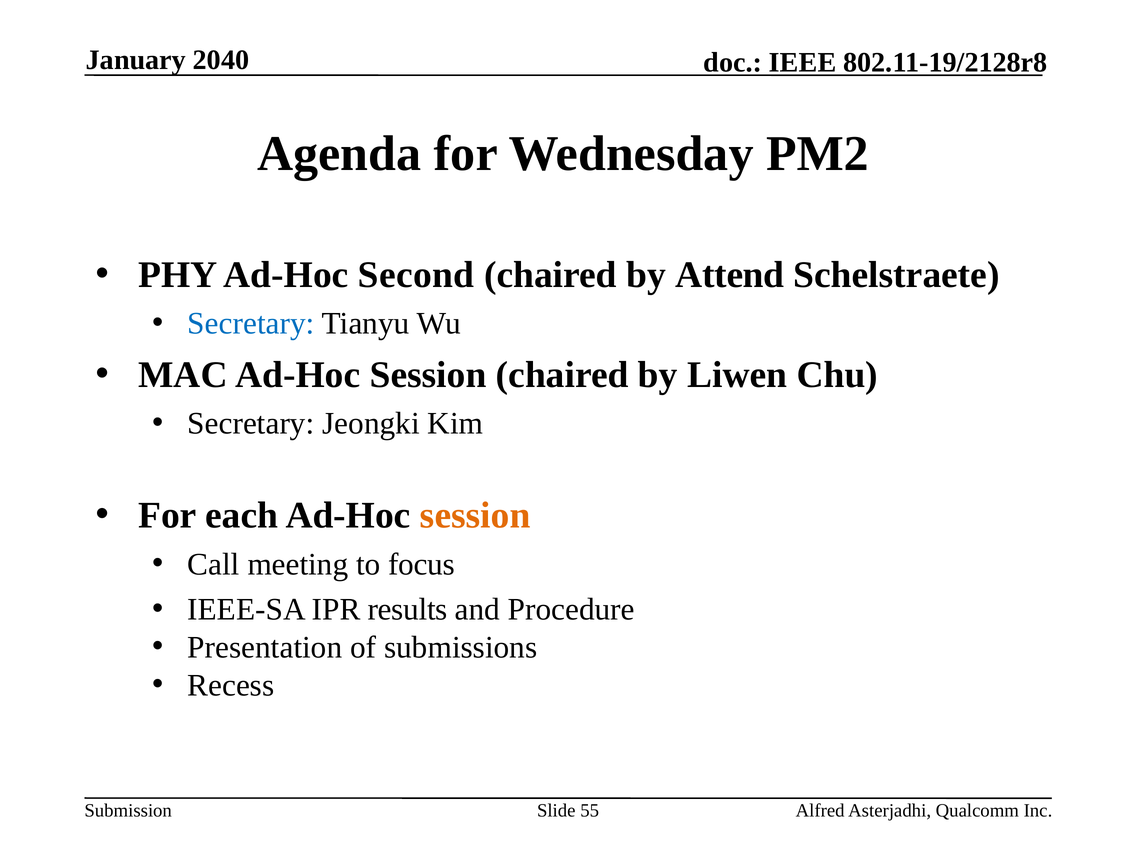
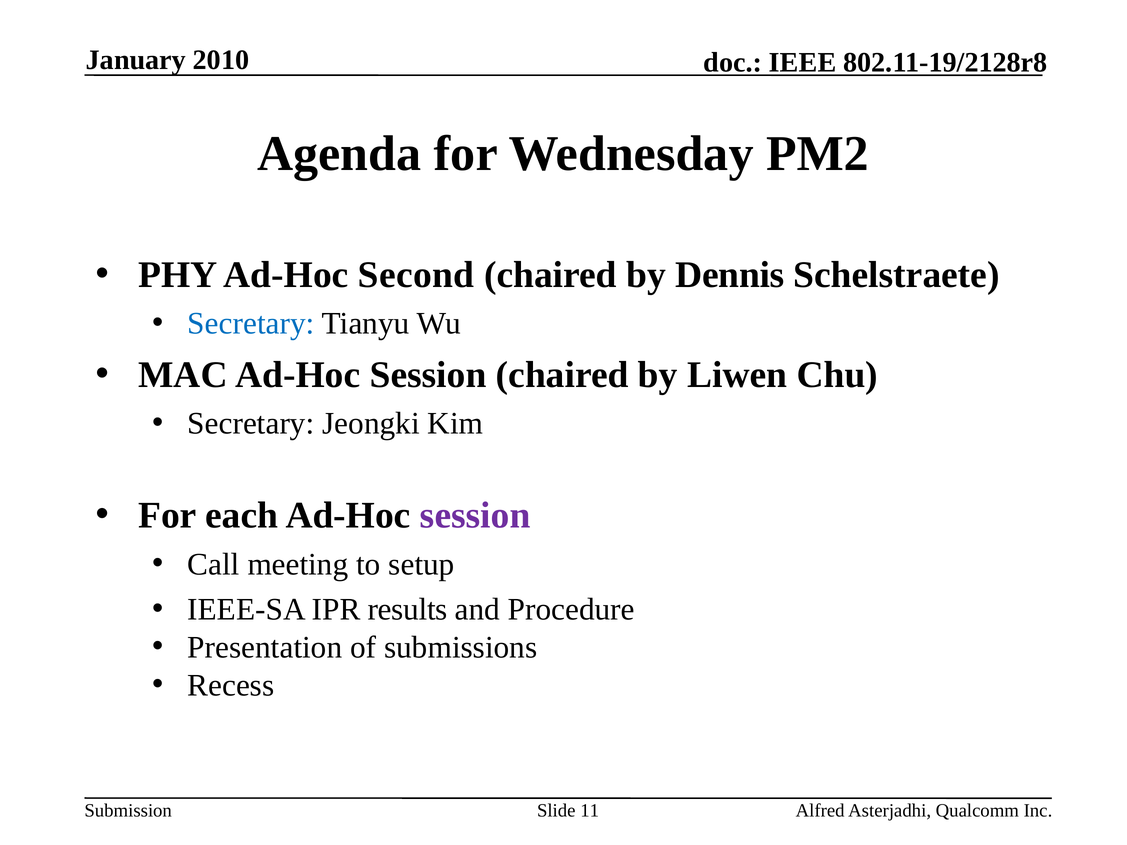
2040: 2040 -> 2010 (221, 60)
Attend: Attend -> Dennis (730, 275)
session colour: orange -> purple (475, 516)
focus: focus -> setup (421, 564)
55: 55 -> 11 (590, 811)
